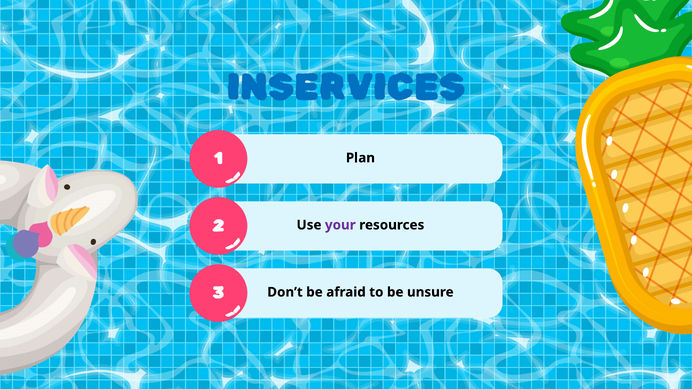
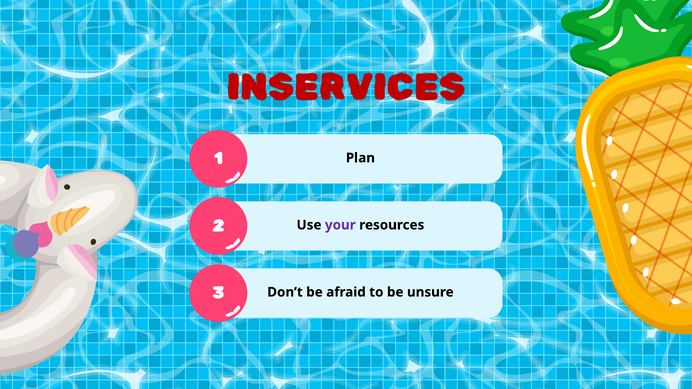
INSERVICES colour: blue -> red (346, 88)
